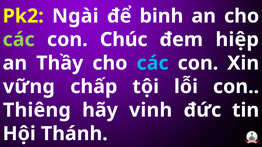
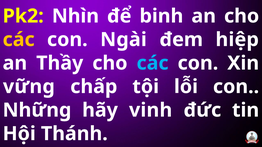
Ngài: Ngài -> Nhìn (75, 16)
các colour: light green -> yellow (19, 40)
Chúc: Chúc -> Ngài (123, 40)
Thiêng: Thiêng -> Những (37, 110)
